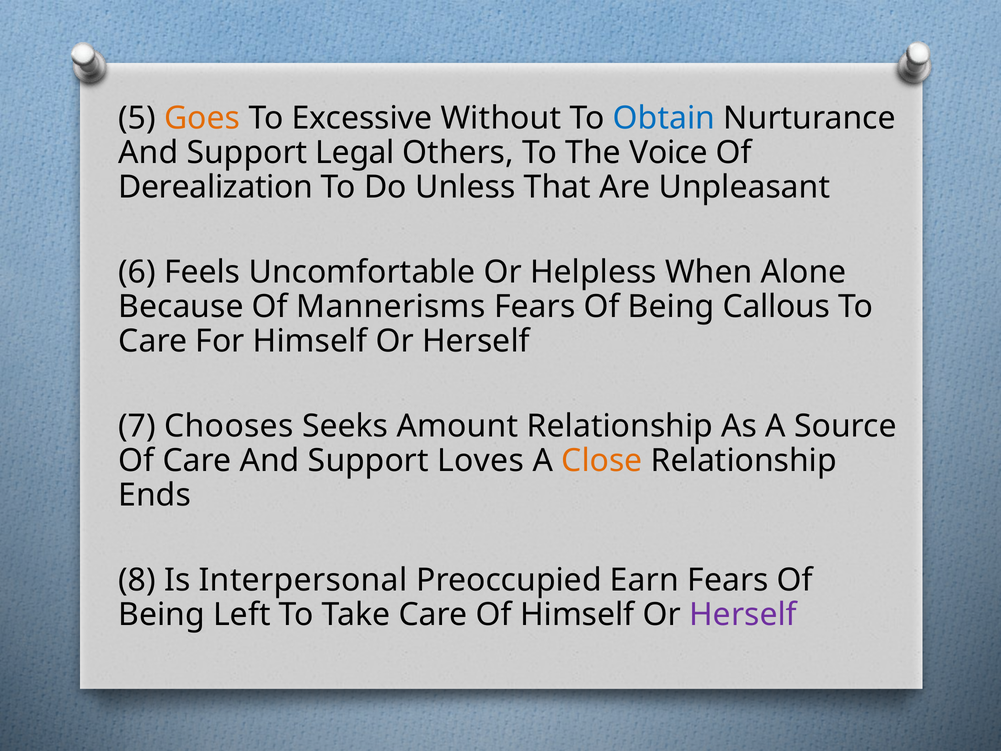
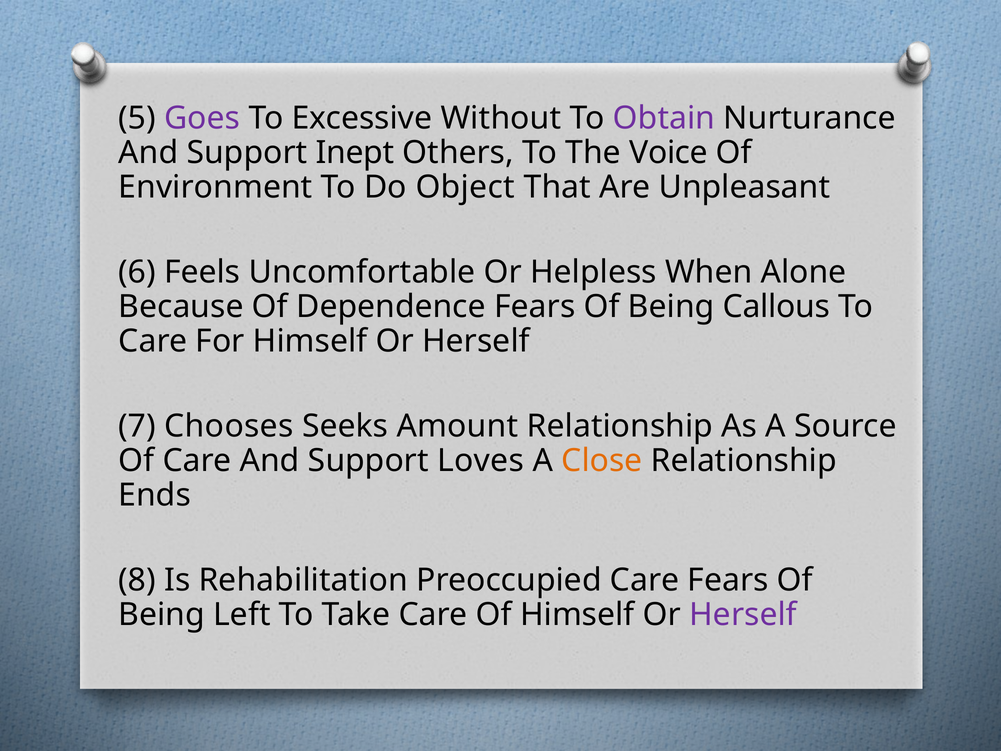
Goes colour: orange -> purple (202, 118)
Obtain colour: blue -> purple (664, 118)
Legal: Legal -> Inept (355, 153)
Derealization: Derealization -> Environment (215, 187)
Unless: Unless -> Object (465, 187)
Mannerisms: Mannerisms -> Dependence (391, 307)
Interpersonal: Interpersonal -> Rehabilitation (303, 580)
Preoccupied Earn: Earn -> Care (645, 580)
